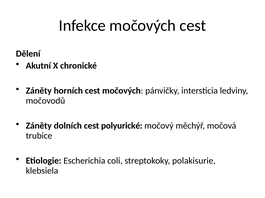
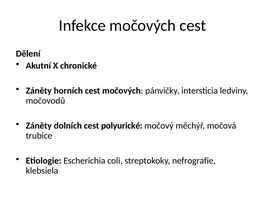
polakisurie: polakisurie -> nefrografie (194, 161)
